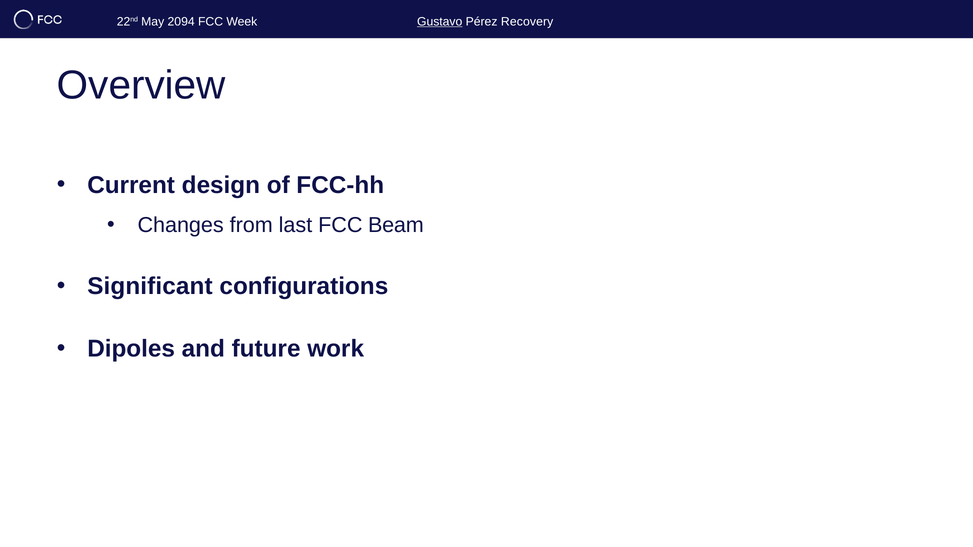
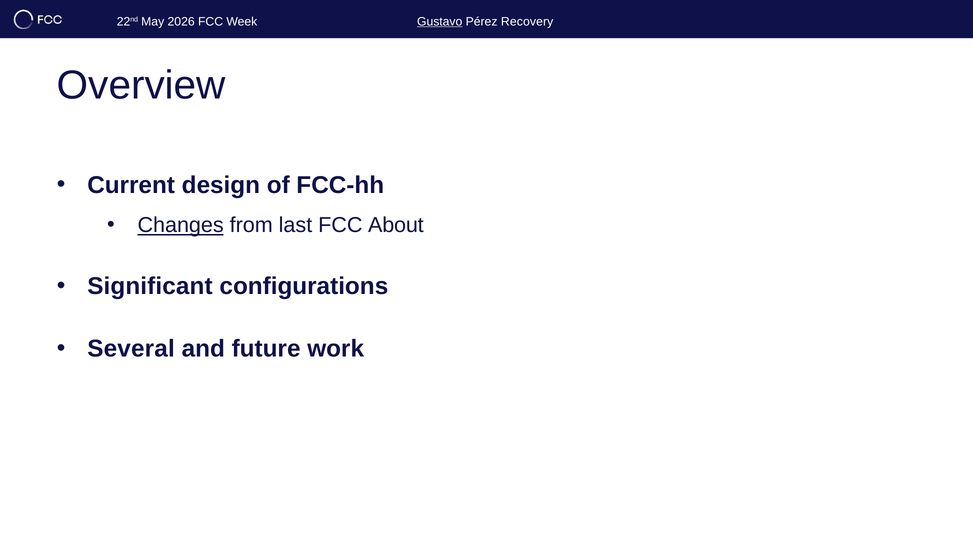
2094: 2094 -> 2026 (181, 22)
Changes underline: none -> present (181, 225)
Beam: Beam -> About (396, 225)
Dipoles: Dipoles -> Several (131, 349)
